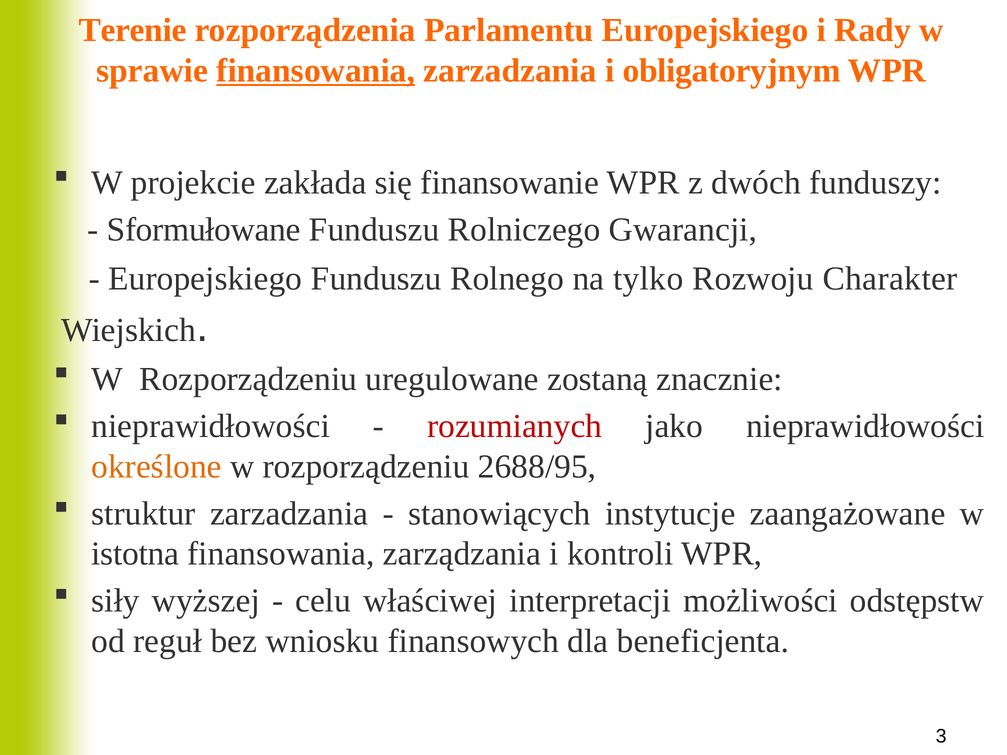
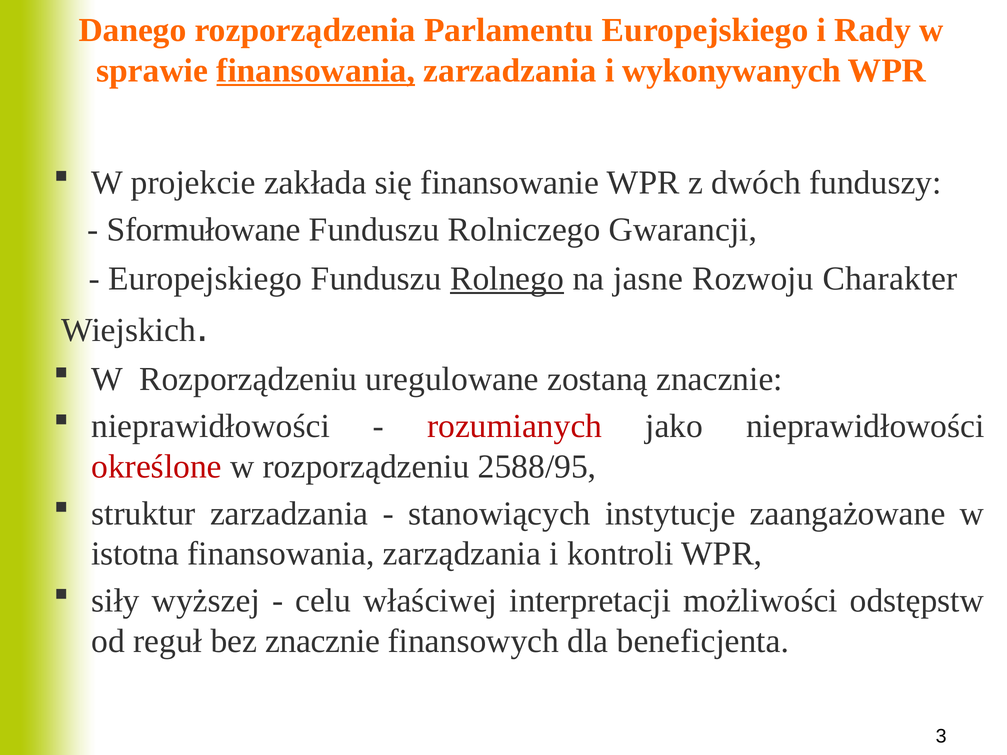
Terenie: Terenie -> Danego (133, 30)
obligatoryjnym: obligatoryjnym -> wykonywanych (732, 71)
Rolnego underline: none -> present (507, 279)
tylko: tylko -> jasne (648, 279)
określone colour: orange -> red (157, 467)
2688/95: 2688/95 -> 2588/95 (537, 467)
bez wniosku: wniosku -> znacznie (323, 641)
